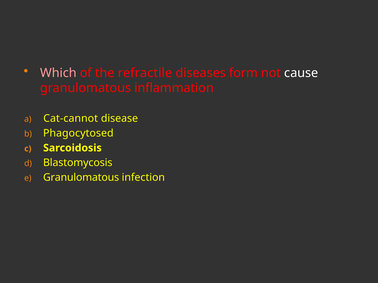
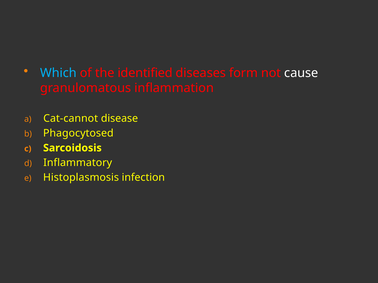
Which colour: pink -> light blue (58, 73)
refractile: refractile -> identified (145, 73)
Blastomycosis: Blastomycosis -> Inflammatory (78, 163)
Granulomatous: Granulomatous -> Histoplasmosis (81, 178)
